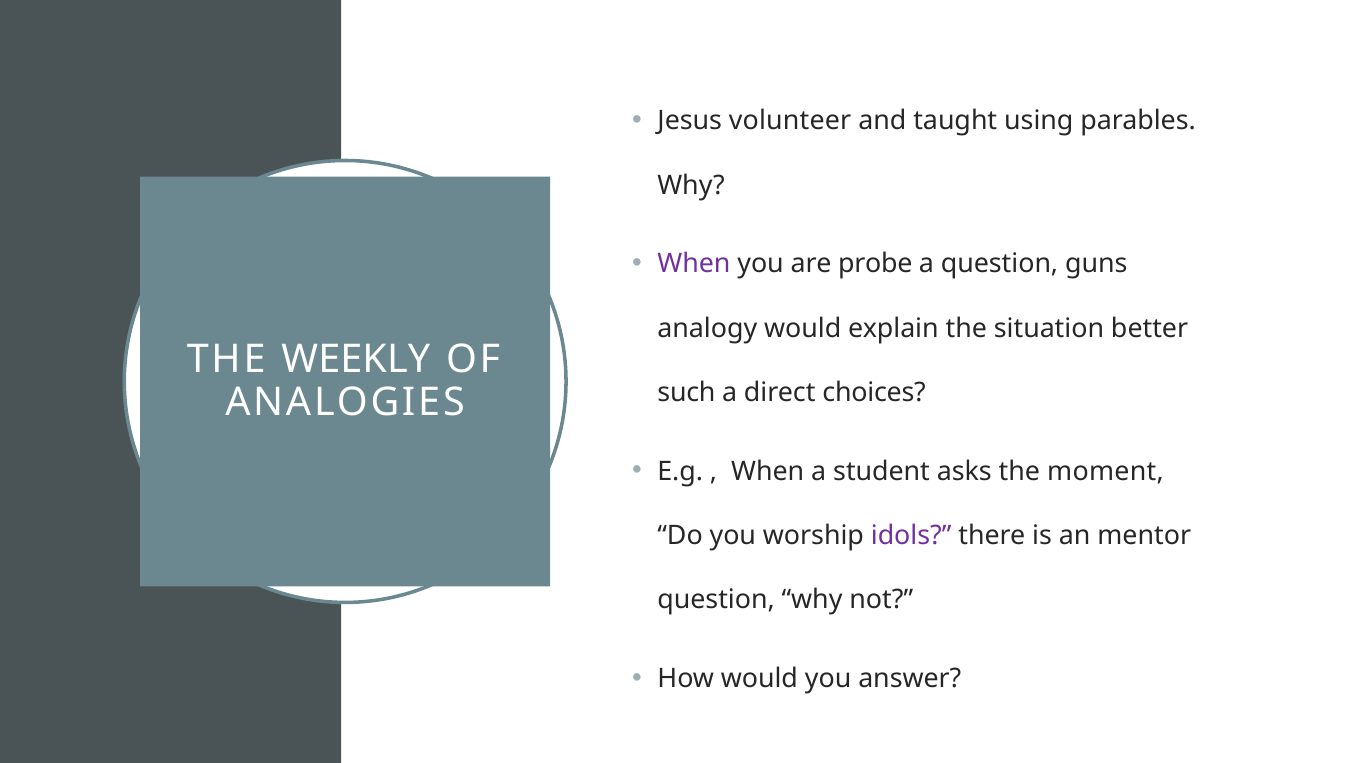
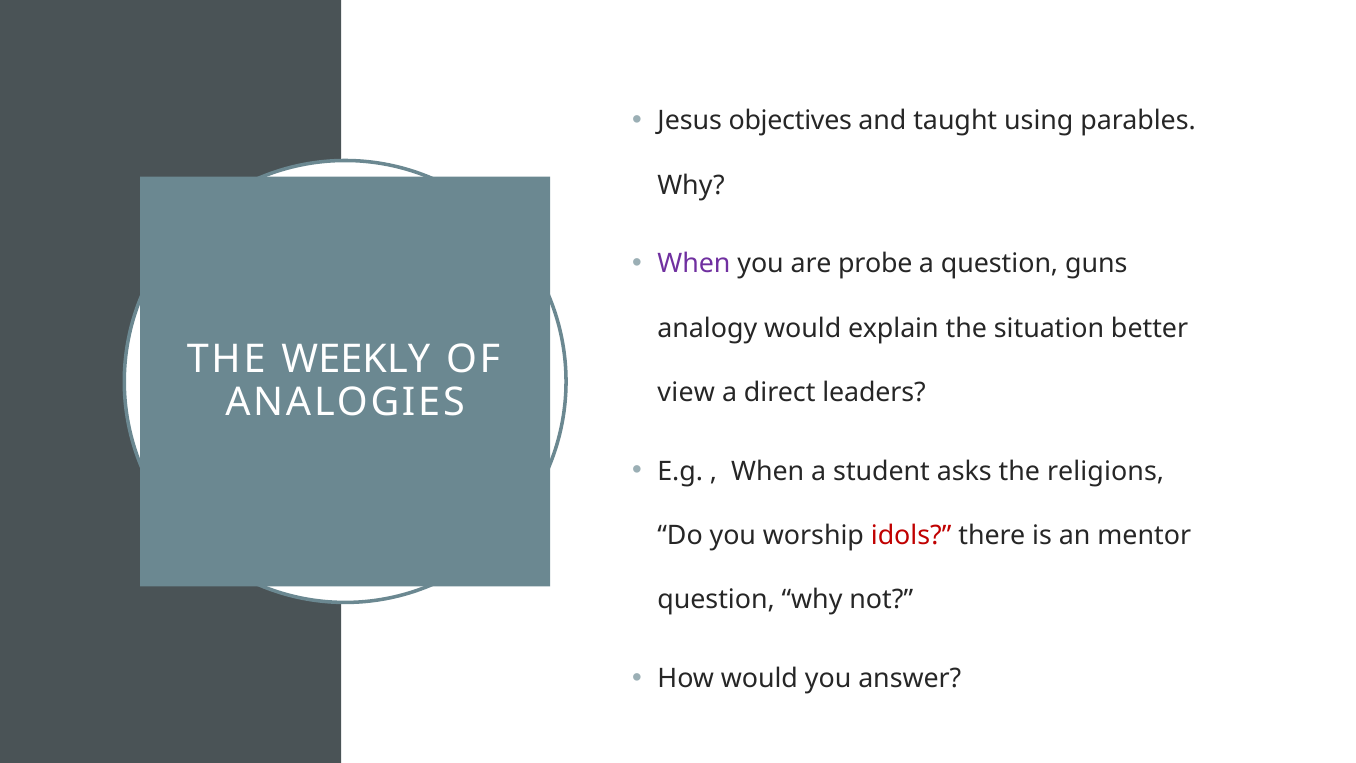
volunteer: volunteer -> objectives (790, 121)
such: such -> view (686, 392)
choices: choices -> leaders (874, 392)
moment: moment -> religions (1106, 471)
idols colour: purple -> red (911, 535)
